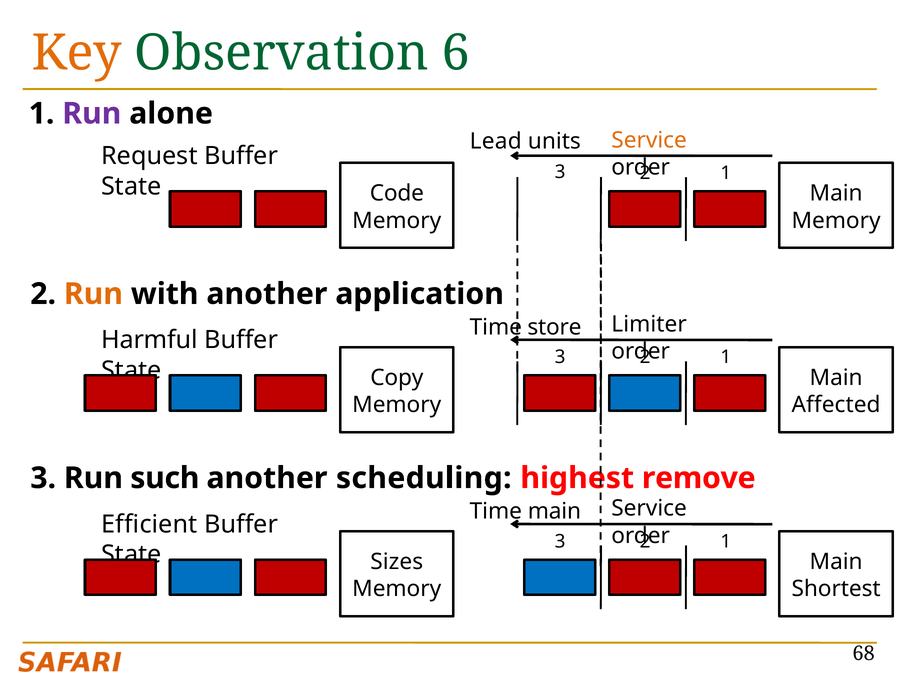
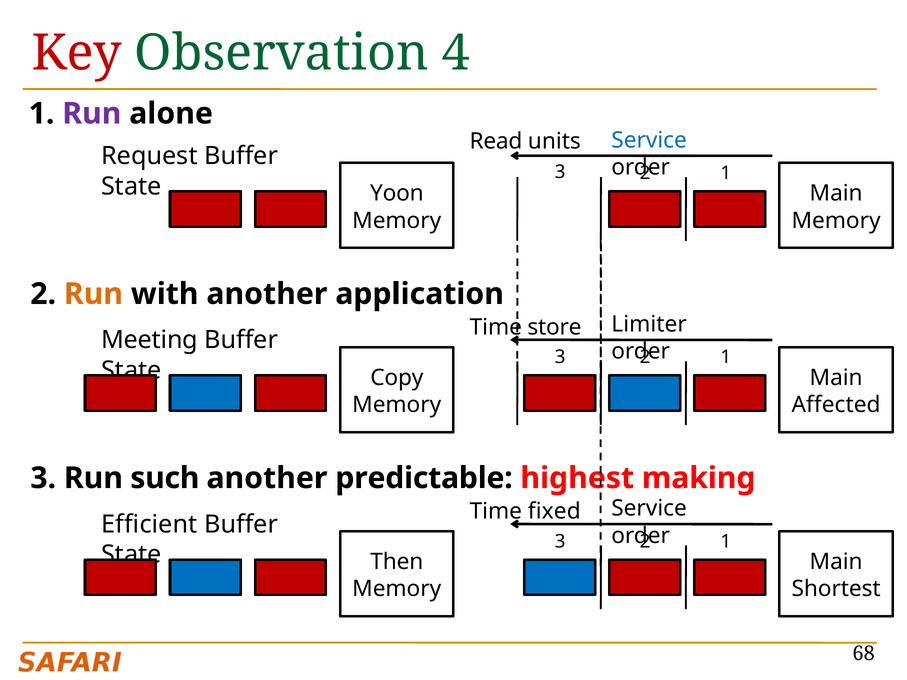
Key colour: orange -> red (77, 53)
6: 6 -> 4 (456, 53)
Lead: Lead -> Read (496, 142)
Service colour: orange -> blue (649, 140)
Code: Code -> Yoon (397, 193)
Harmful: Harmful -> Meeting (150, 340)
scheduling: scheduling -> predictable (424, 478)
remove: remove -> making (699, 478)
Time main: main -> fixed (554, 512)
Sizes: Sizes -> Then (397, 562)
